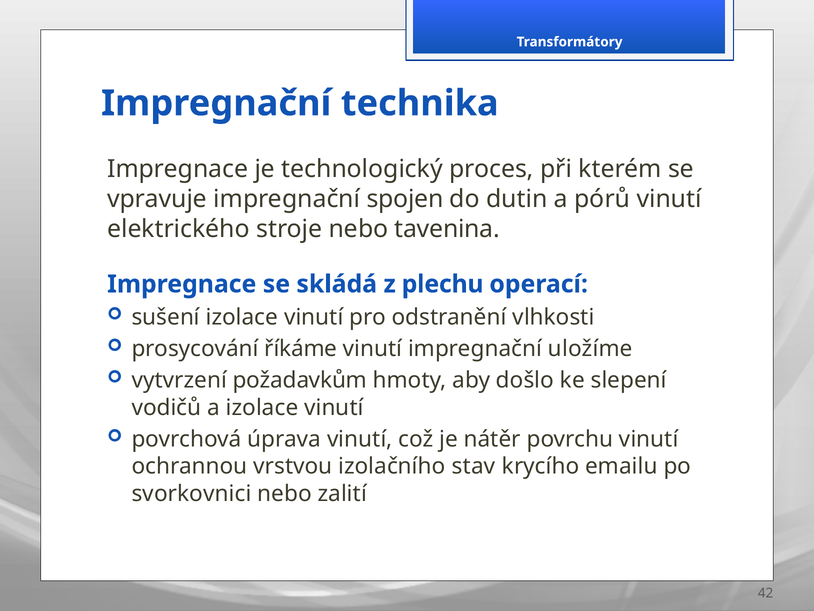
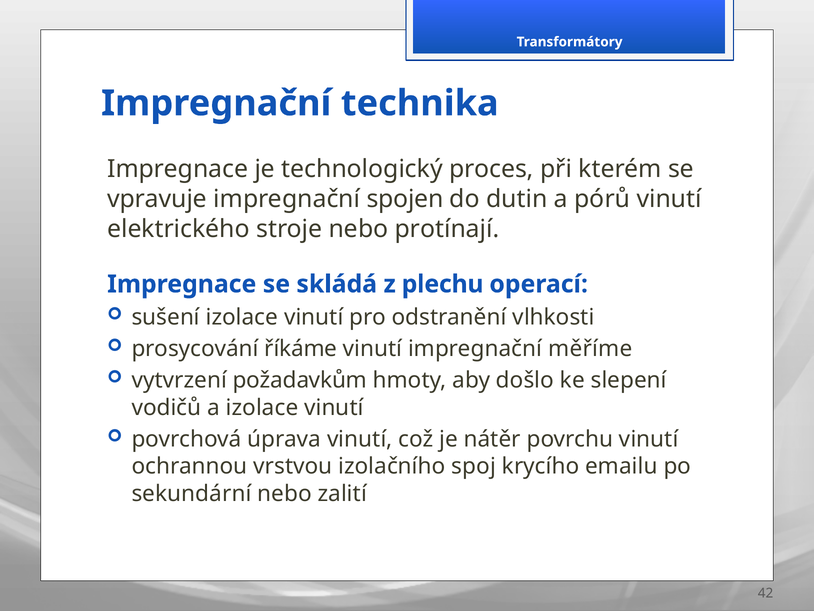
tavenina: tavenina -> protínají (447, 229)
uložíme: uložíme -> měříme (590, 348)
stav: stav -> spoj (474, 466)
svorkovnici: svorkovnici -> sekundární (192, 493)
